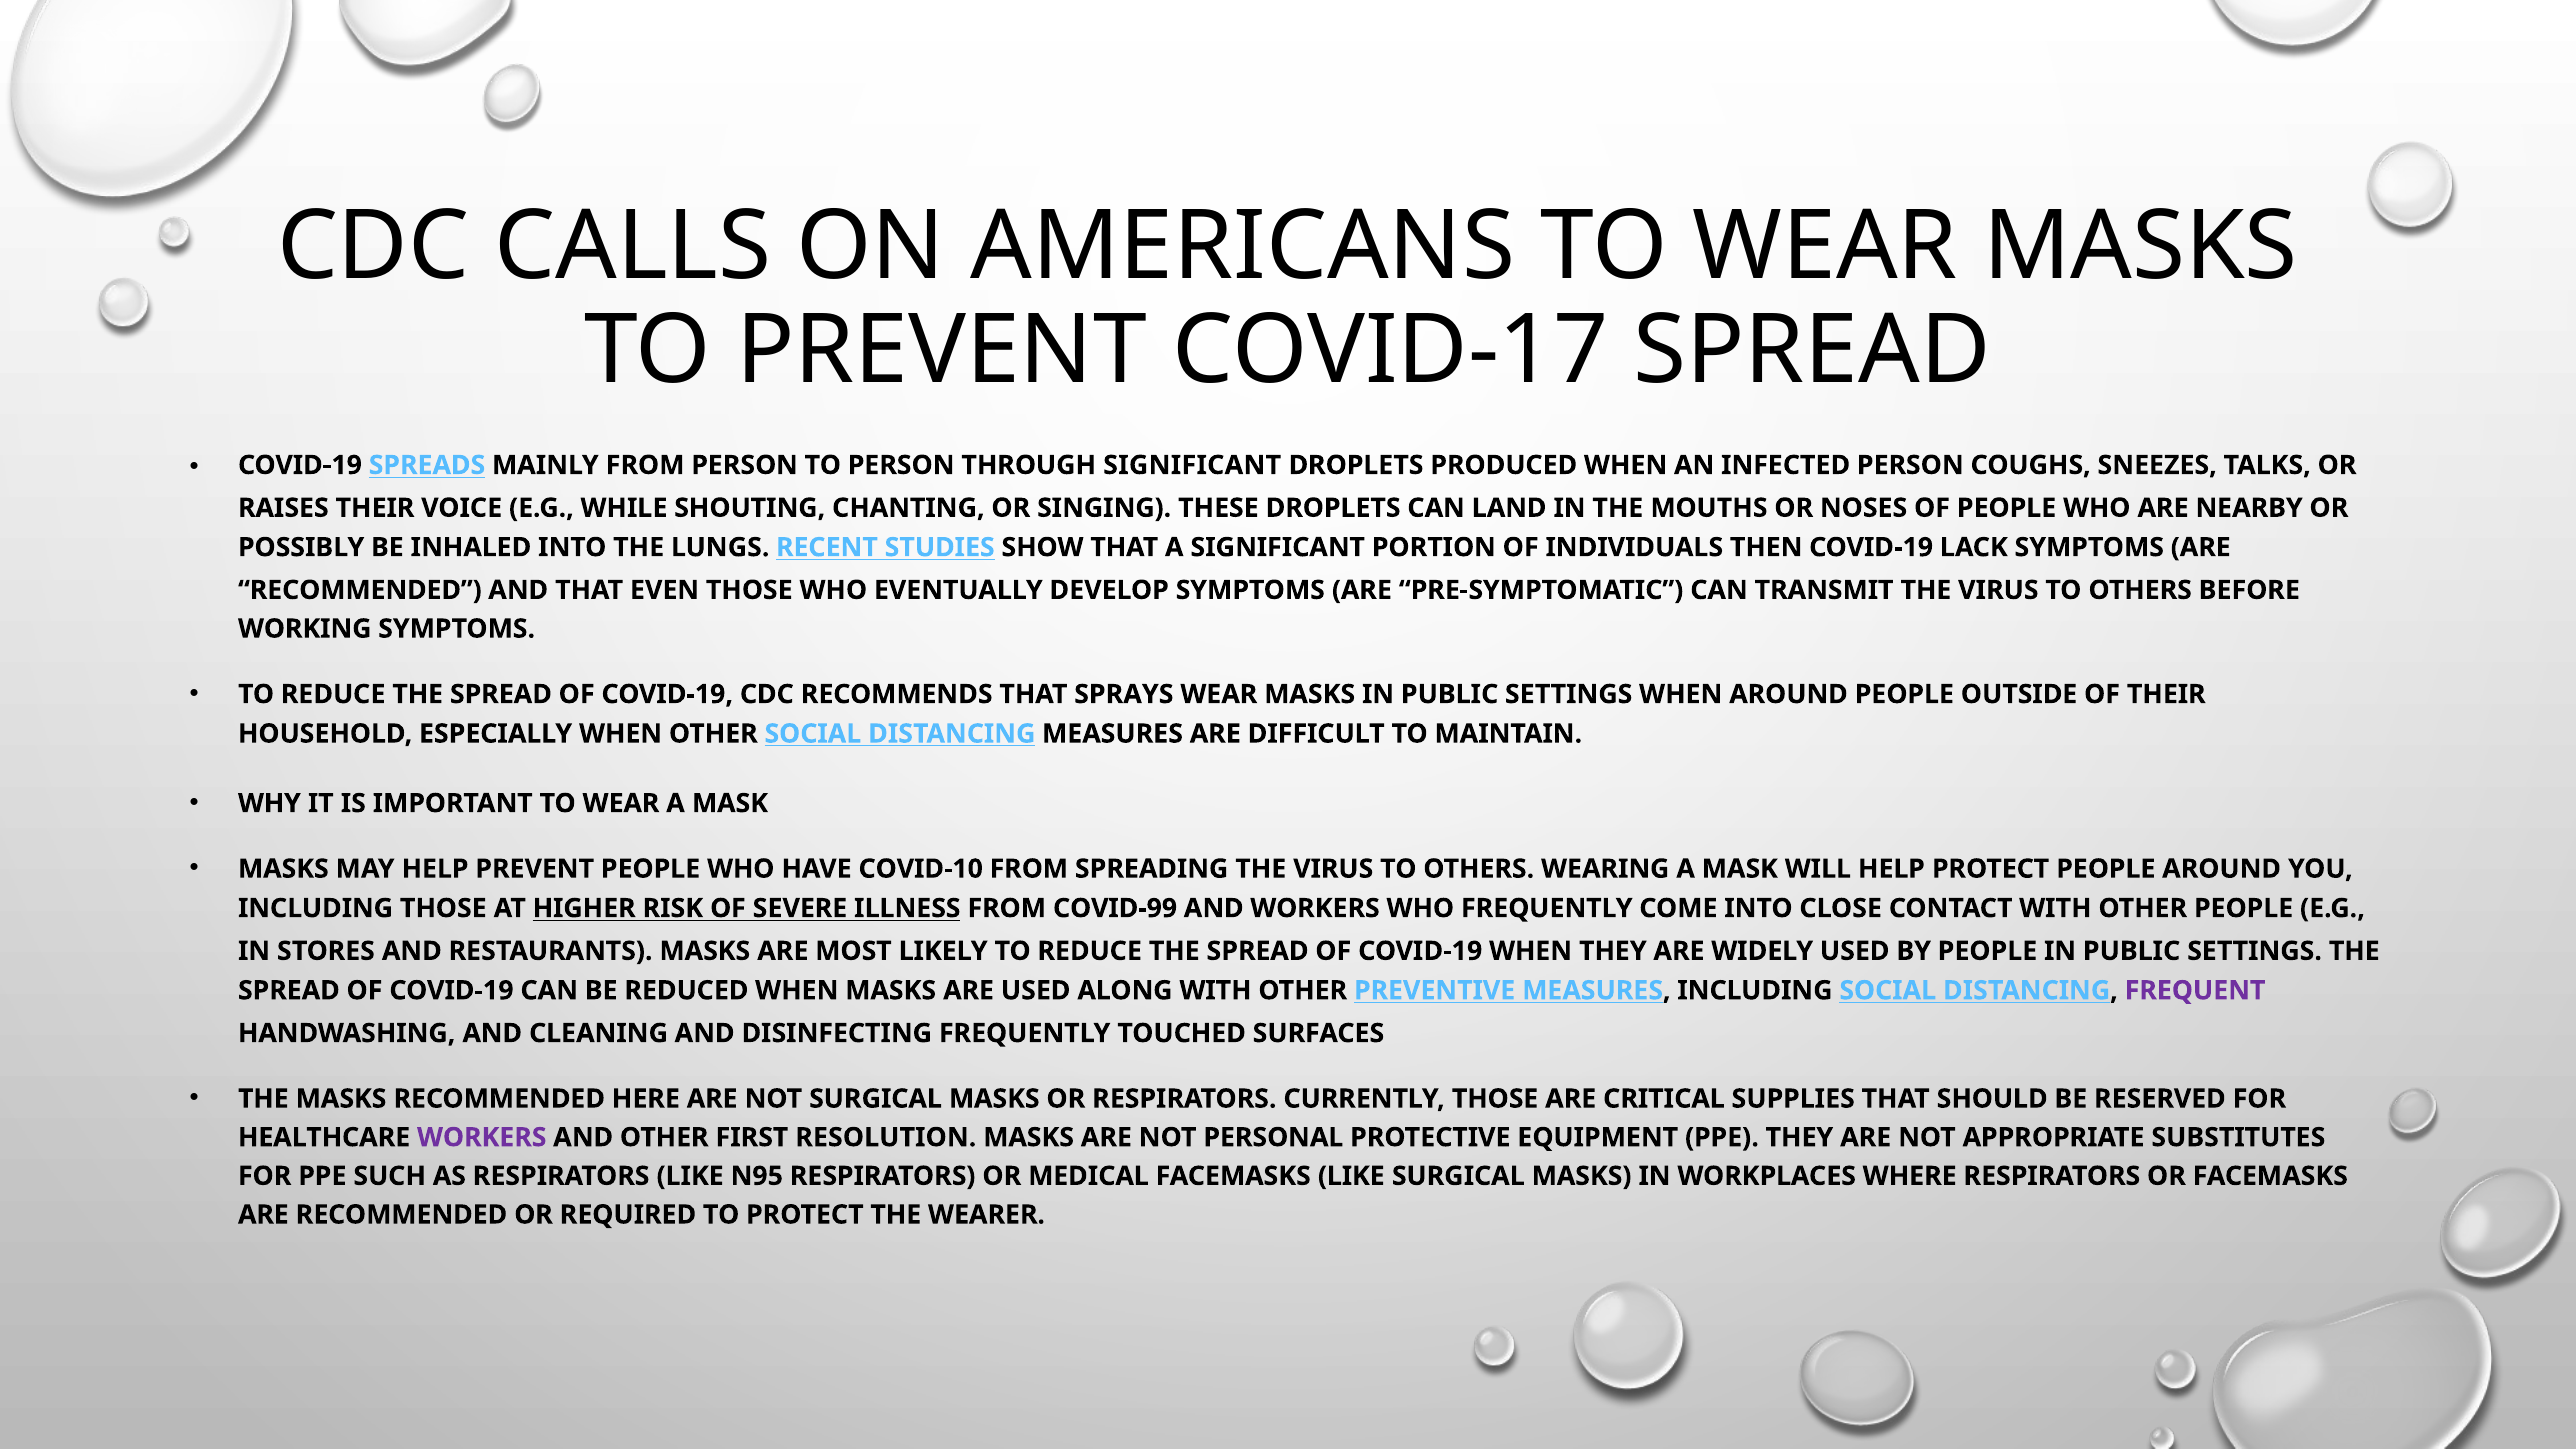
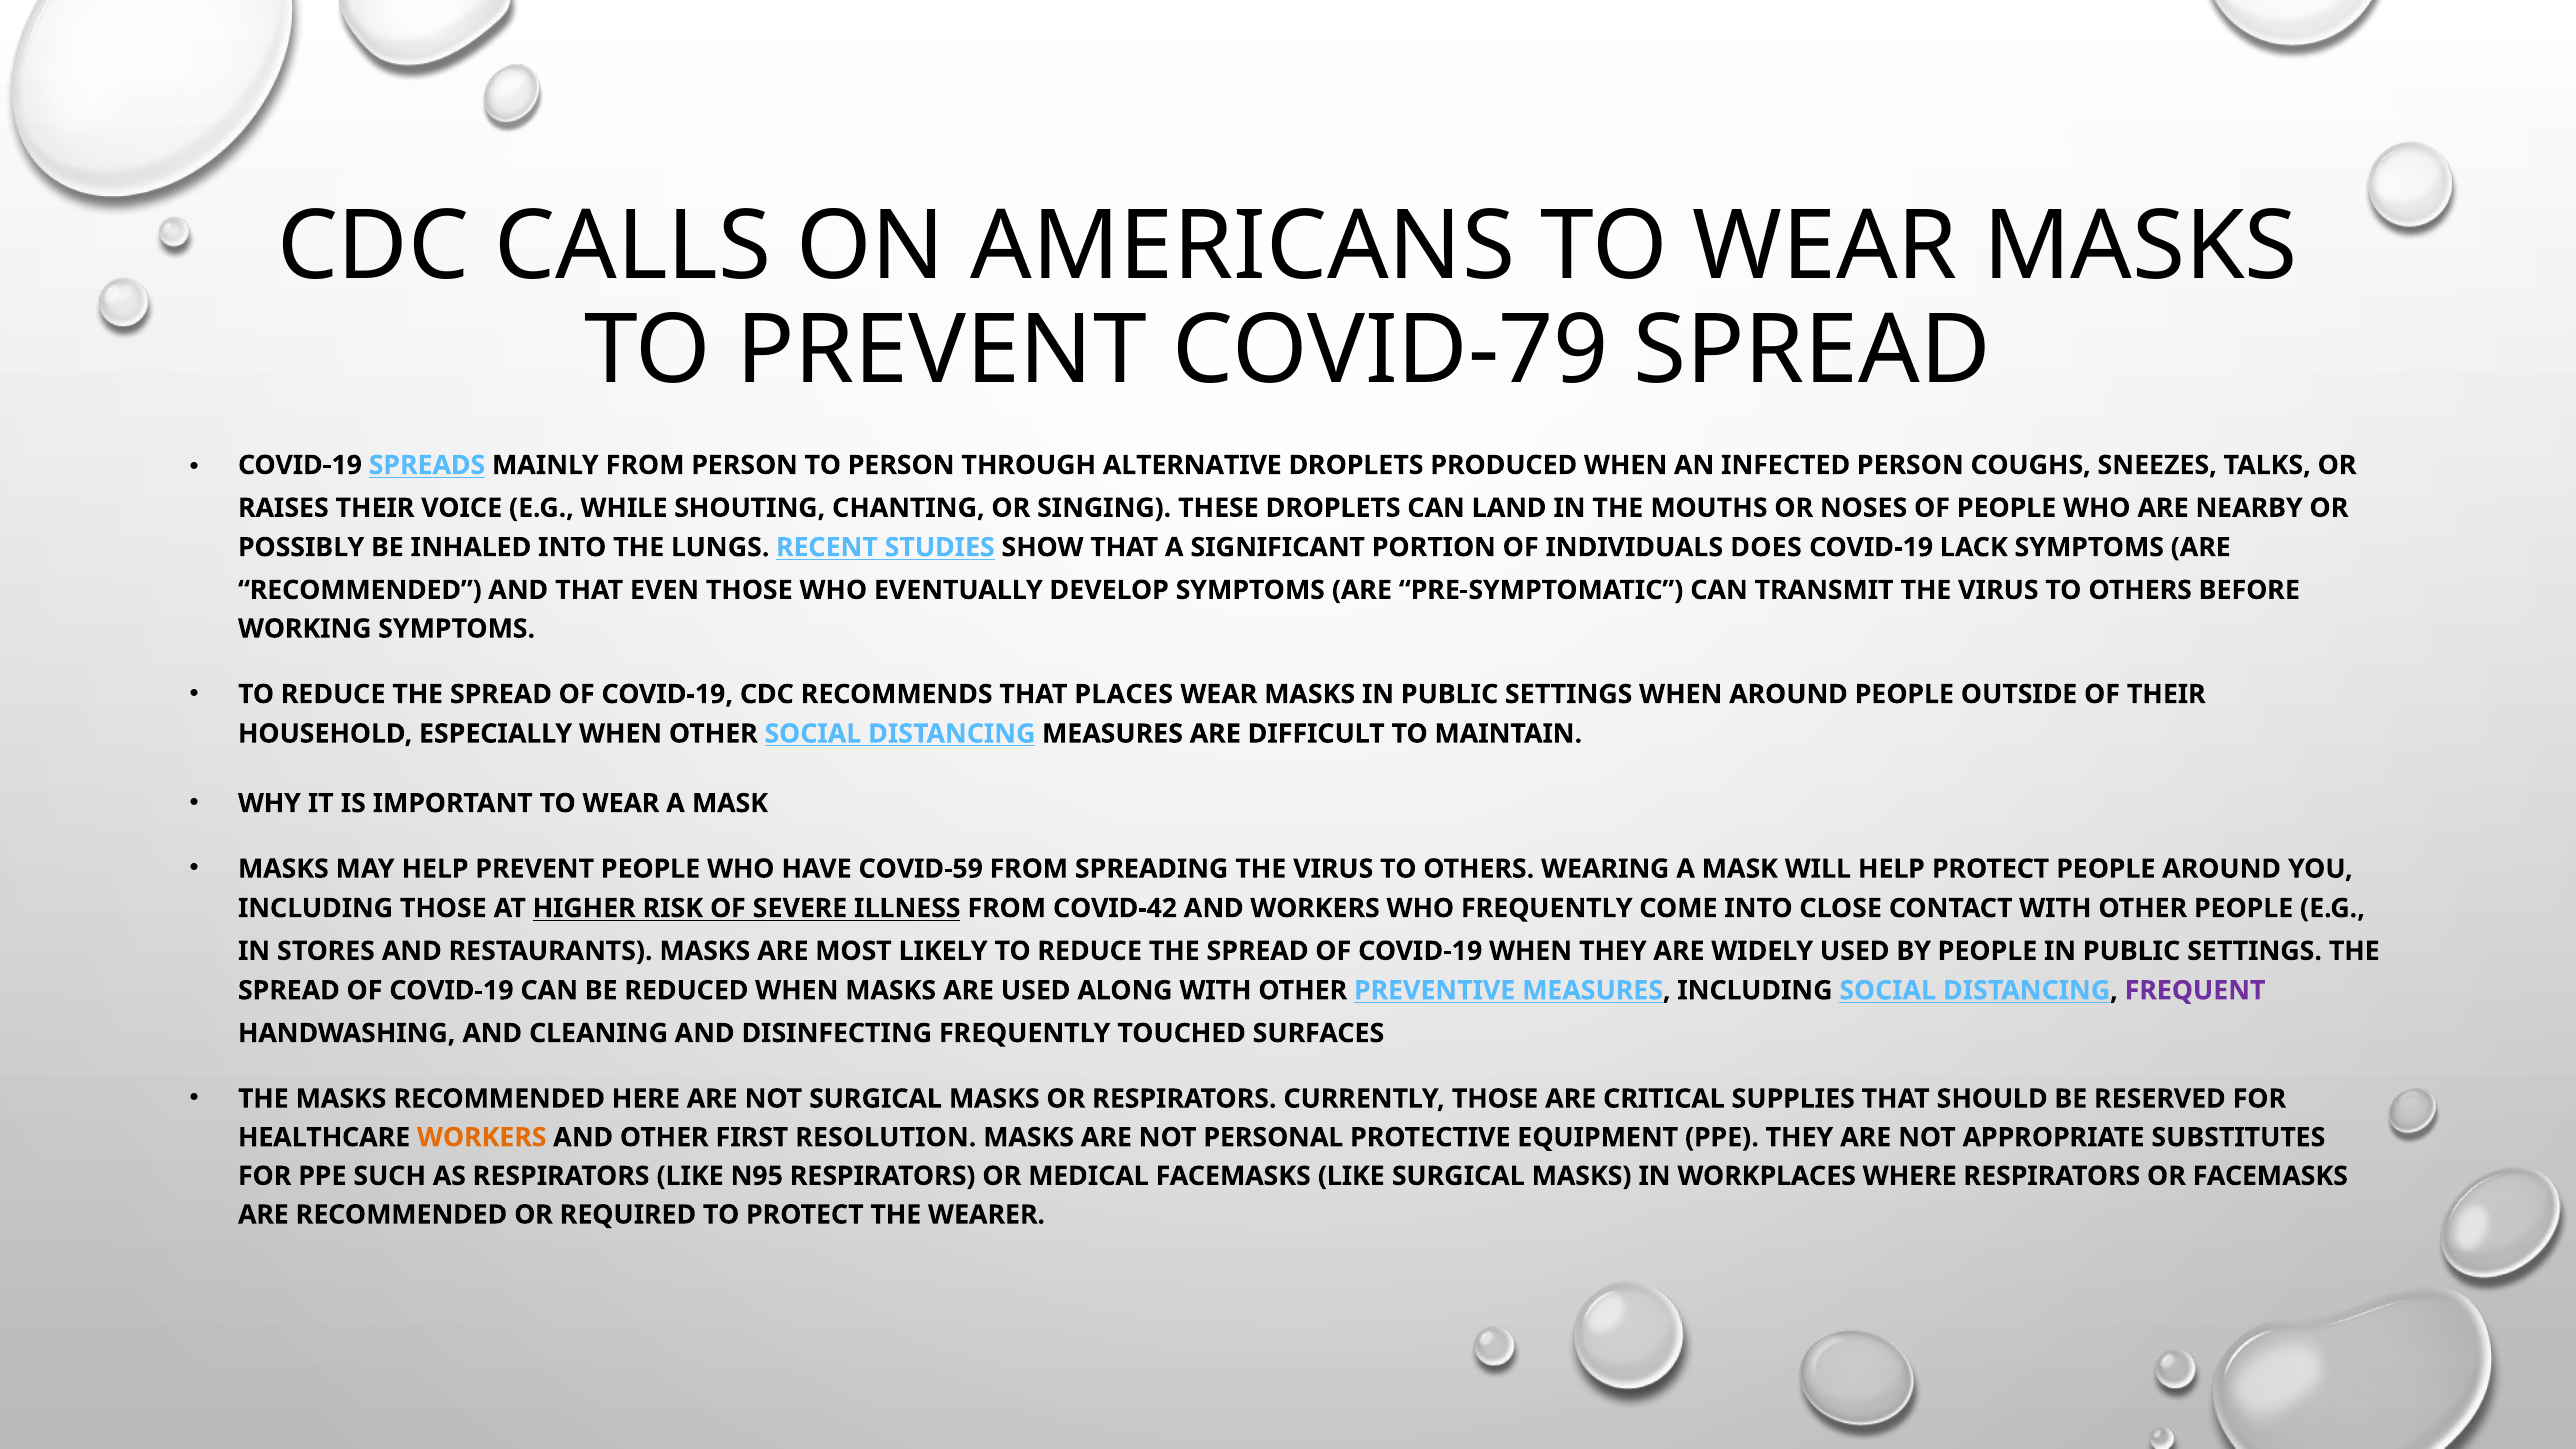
COVID-17: COVID-17 -> COVID-79 (1391, 351)
THROUGH SIGNIFICANT: SIGNIFICANT -> ALTERNATIVE (1192, 465)
THEN: THEN -> DOES (1766, 547)
SPRAYS: SPRAYS -> PLACES (1124, 694)
COVID-10: COVID-10 -> COVID-59 (921, 869)
COVID-99: COVID-99 -> COVID-42 (1115, 908)
WORKERS colour: purple -> orange (482, 1137)
